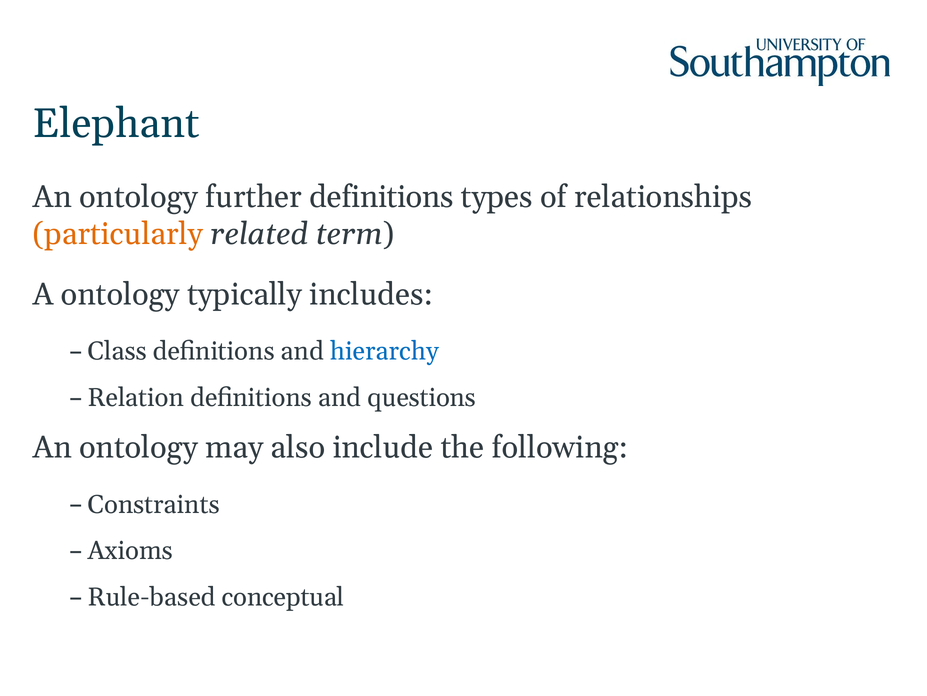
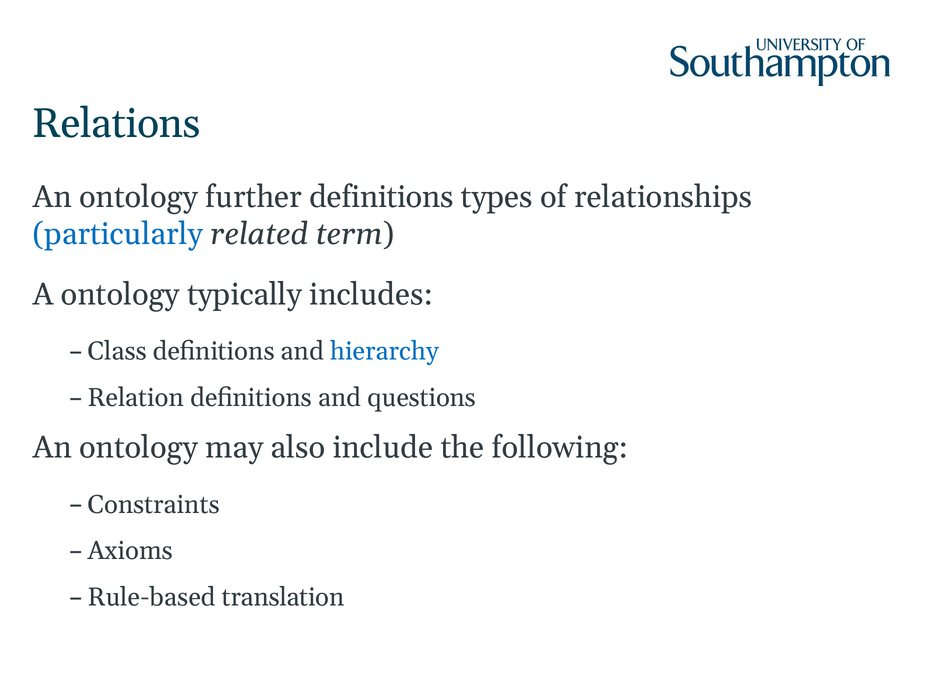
Elephant: Elephant -> Relations (116, 123)
particularly colour: orange -> blue (118, 234)
conceptual: conceptual -> translation (283, 597)
